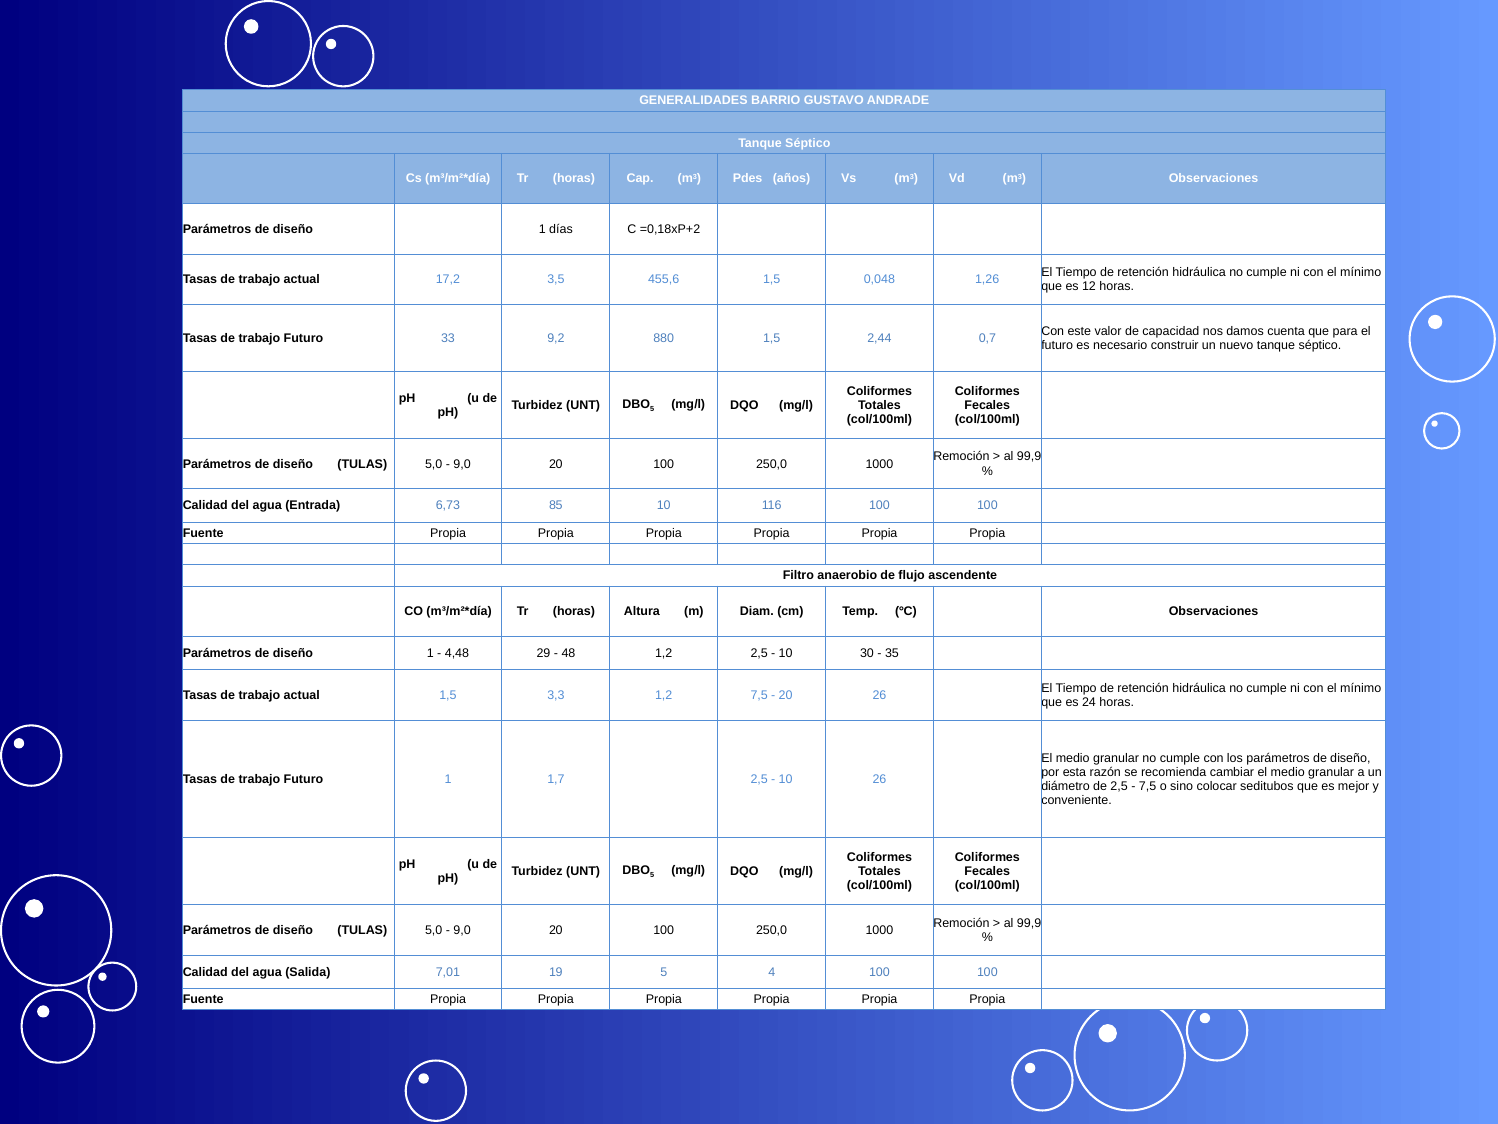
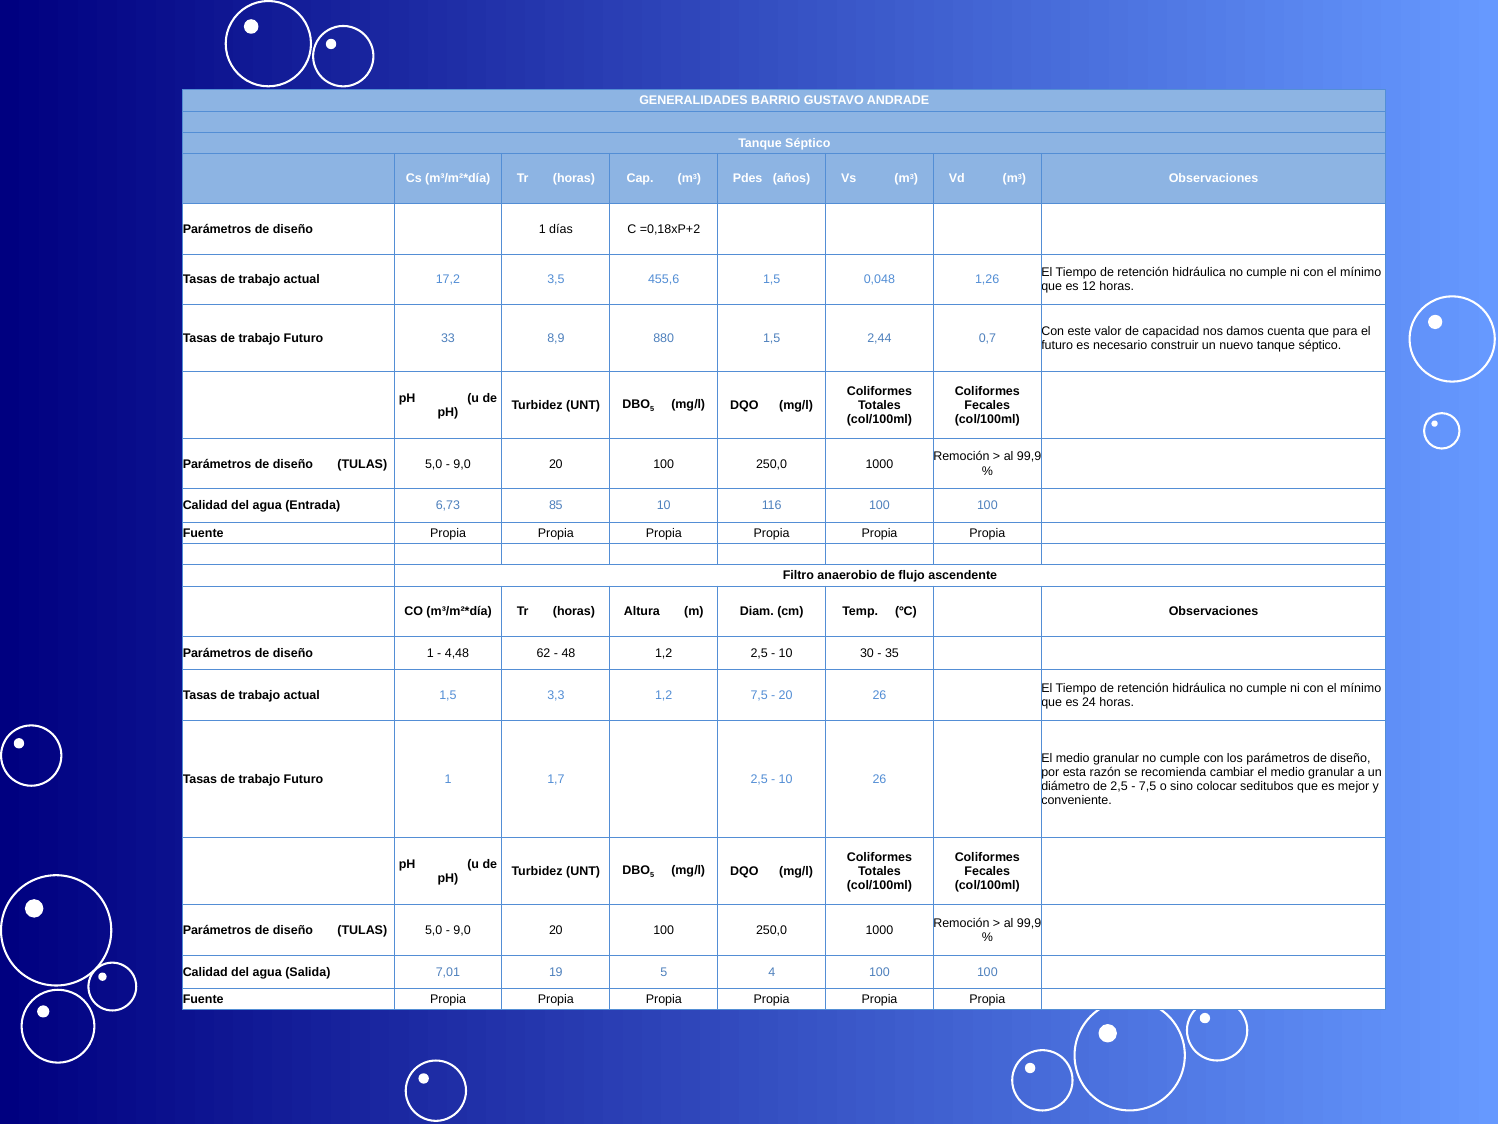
9,2: 9,2 -> 8,9 (556, 338)
29: 29 -> 62 (543, 653)
